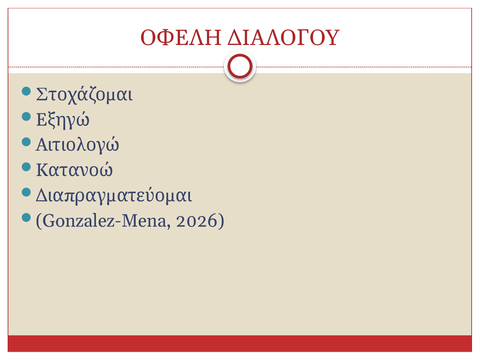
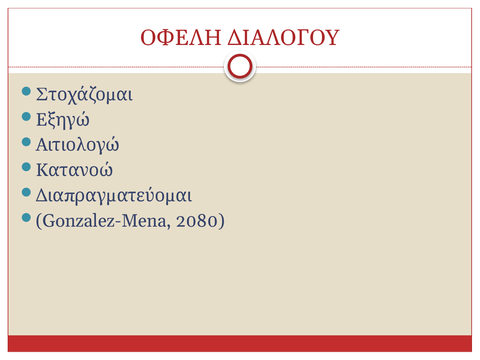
2026: 2026 -> 2080 (200, 221)
